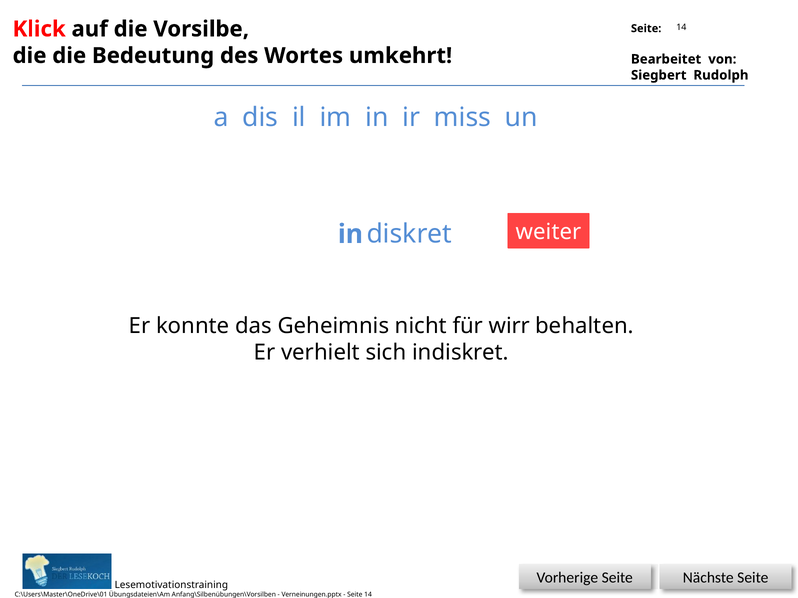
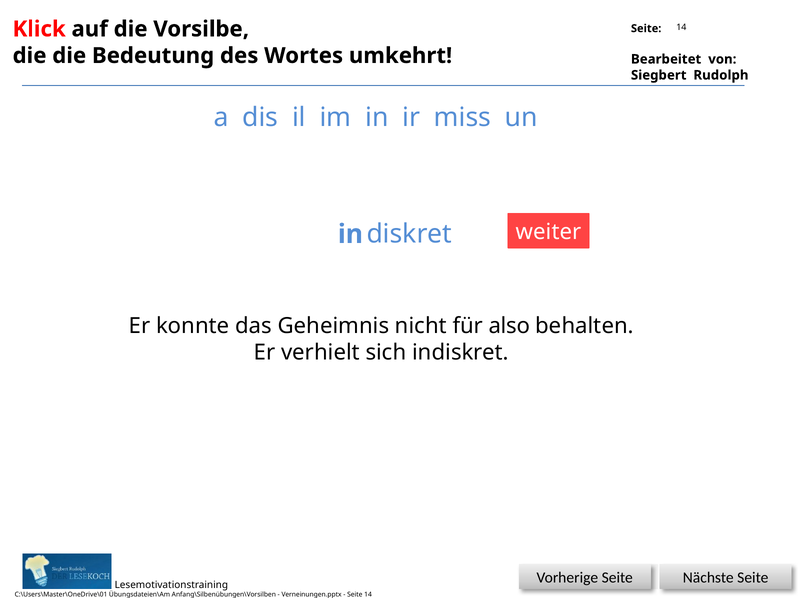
wirr: wirr -> also (509, 326)
